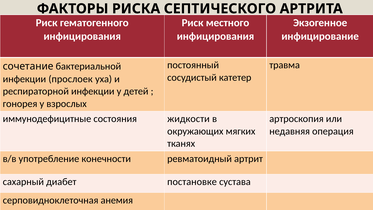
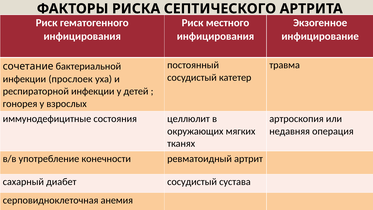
жидкости: жидкости -> целлюлит (189, 119)
диабет постановке: постановке -> сосудистый (192, 182)
